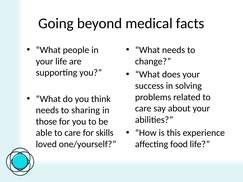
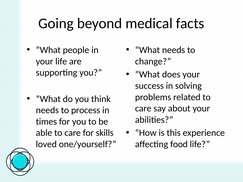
sharing: sharing -> process (86, 110)
those: those -> times (46, 122)
